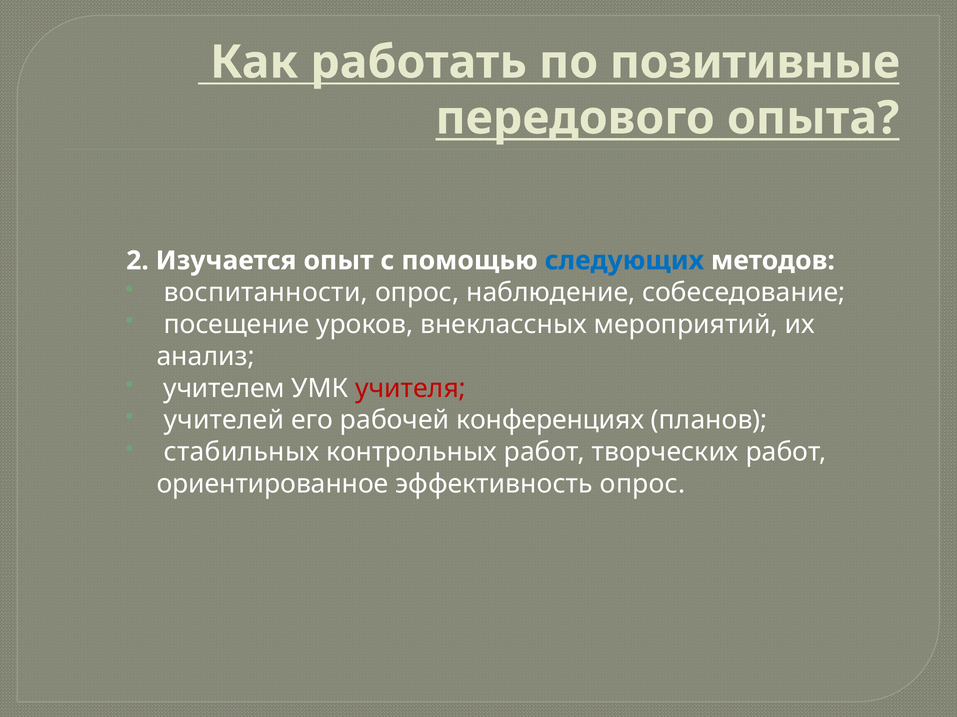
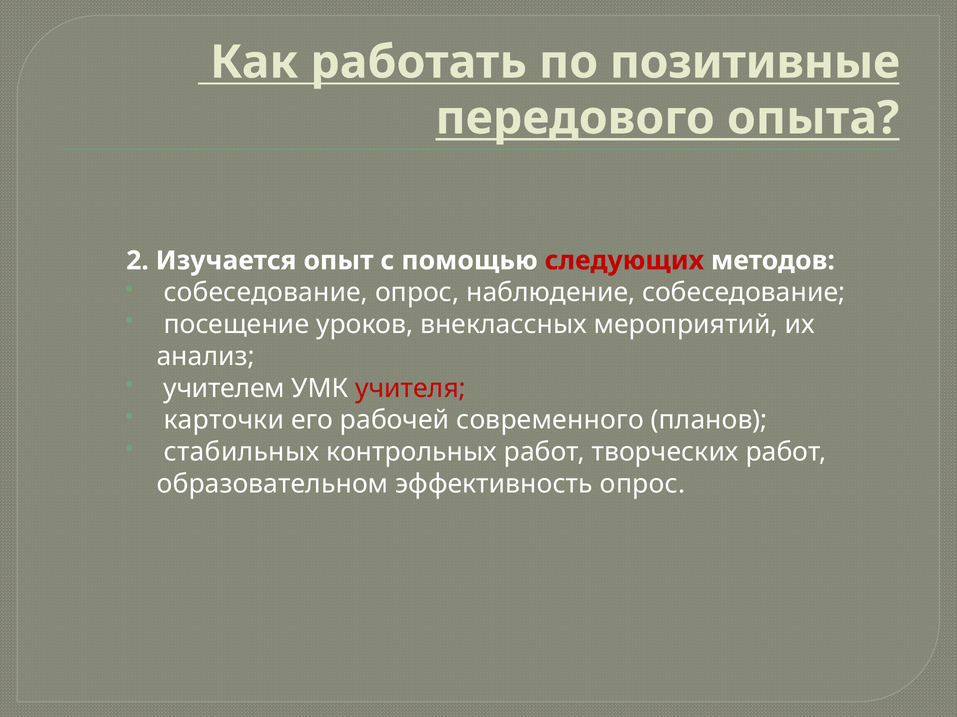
следующих colour: blue -> red (624, 261)
воспитанности: воспитанности -> собеседование (266, 293)
учителей: учителей -> карточки (224, 421)
конференциях: конференциях -> современного (550, 421)
ориентированное: ориентированное -> образовательном (273, 485)
